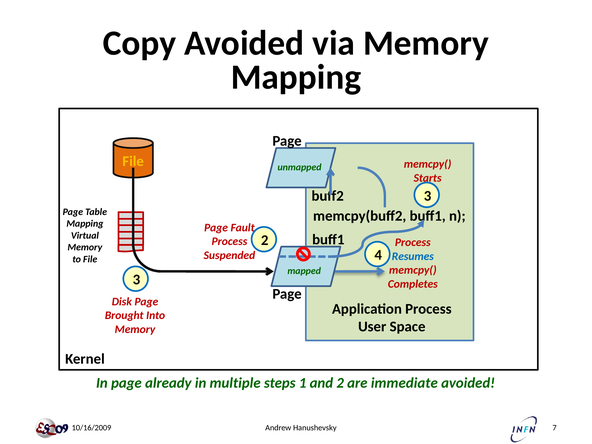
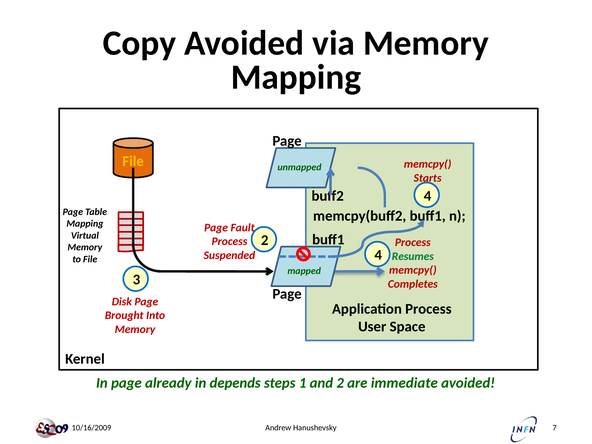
buff2 3: 3 -> 4 (428, 196)
Resumes colour: blue -> green (413, 256)
multiple: multiple -> depends (235, 383)
